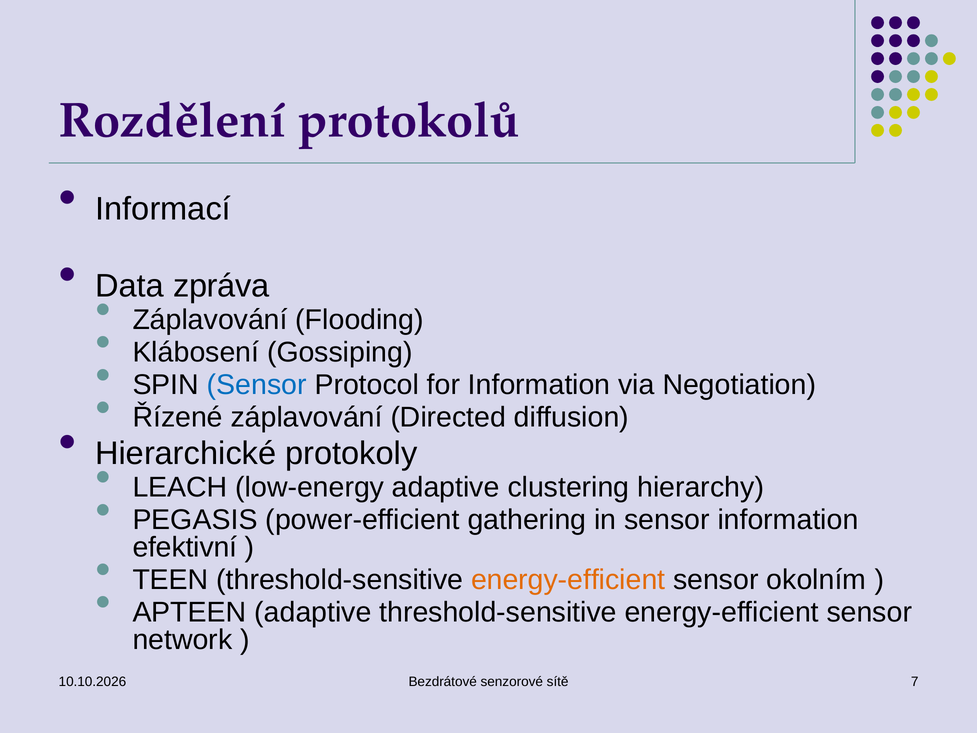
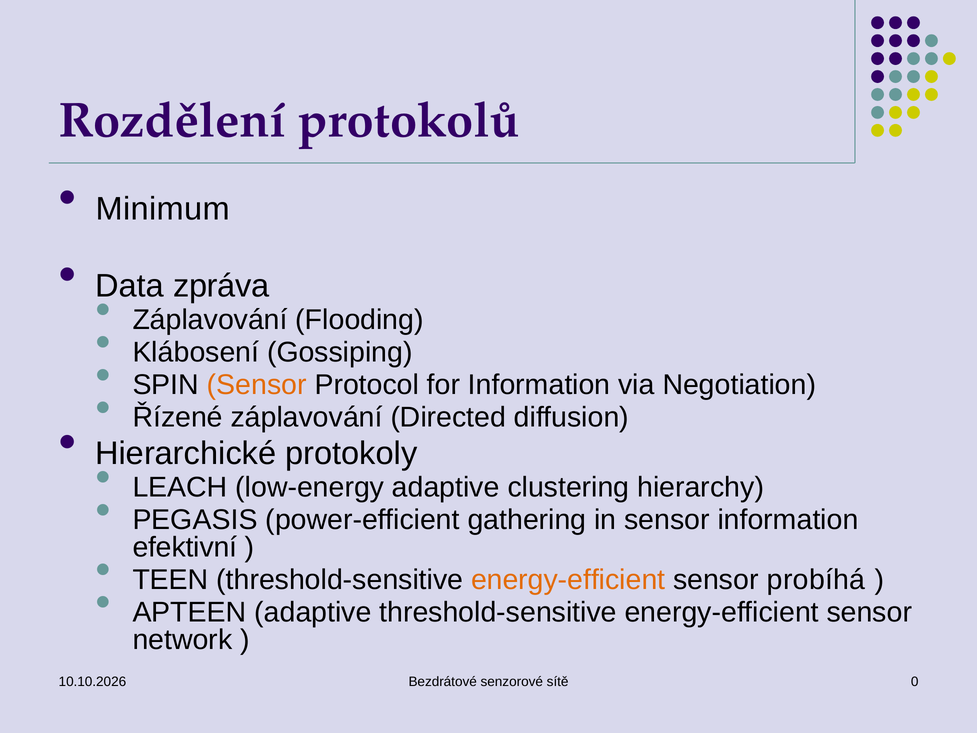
Informací: Informací -> Minimum (163, 209)
Sensor colour: blue -> orange (257, 385)
okolním: okolním -> probíhá (816, 580)
7: 7 -> 0 (915, 682)
